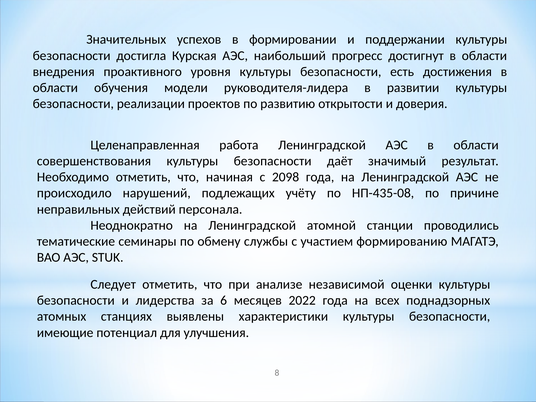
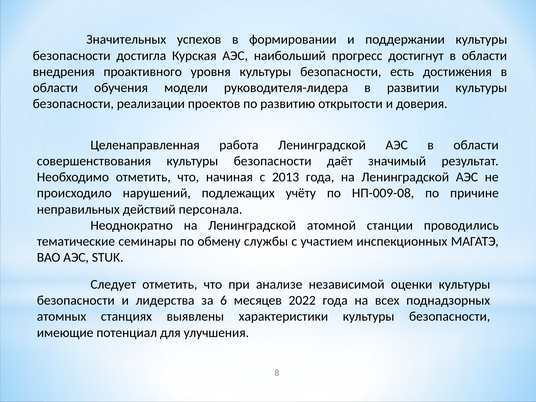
2098: 2098 -> 2013 (286, 177)
НП-435-08: НП-435-08 -> НП-009-08 (383, 193)
формированию: формированию -> инспекционных (402, 241)
